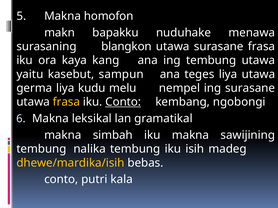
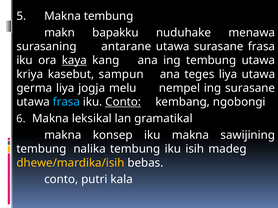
Makna homofon: homofon -> tembung (109, 16)
blangkon: blangkon -> antarane (126, 47)
kaya underline: none -> present (74, 60)
yaitu: yaitu -> kriya (30, 74)
kudu: kudu -> jogja (92, 88)
frasa colour: yellow -> light blue (66, 102)
simbah: simbah -> konsep (113, 135)
